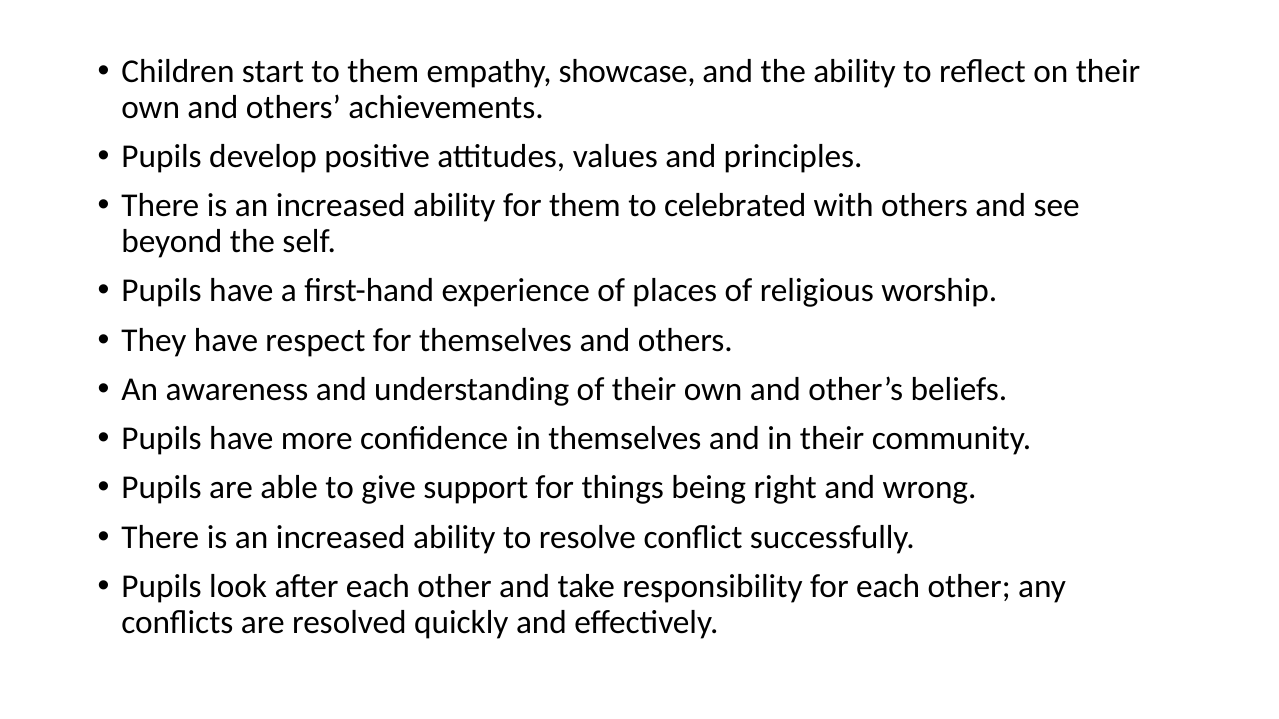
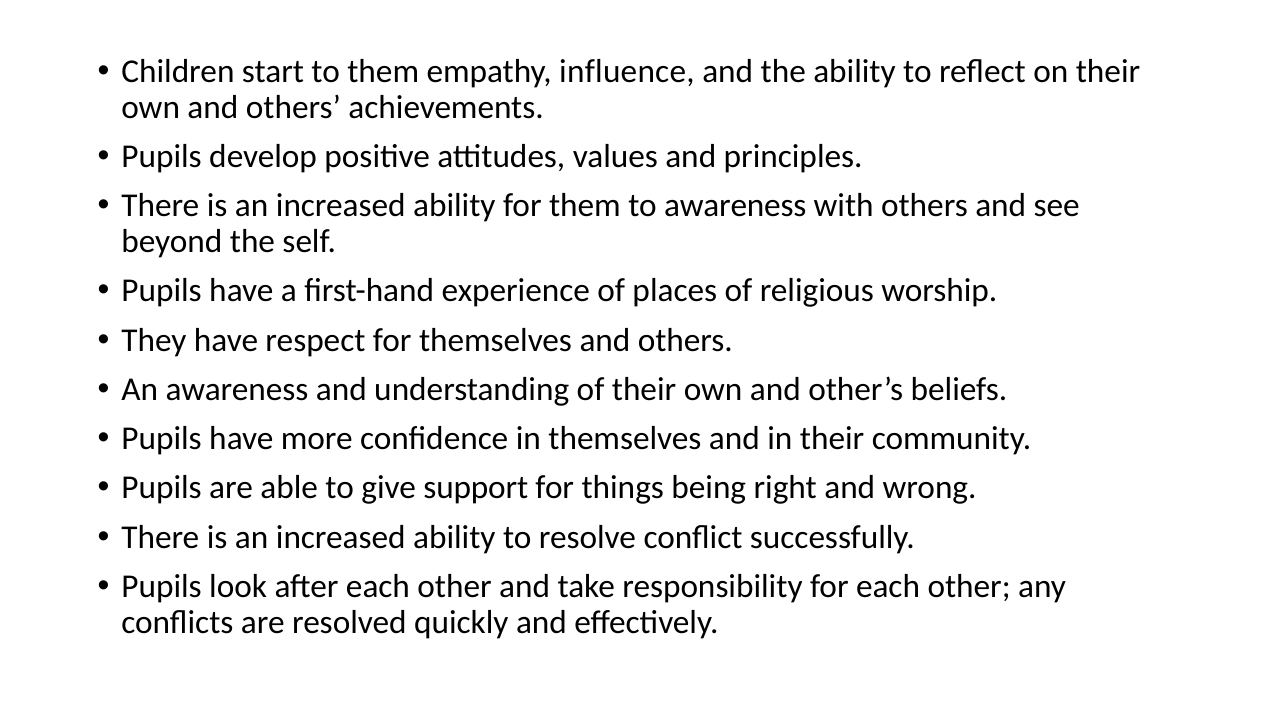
showcase: showcase -> influence (627, 71)
to celebrated: celebrated -> awareness (735, 206)
